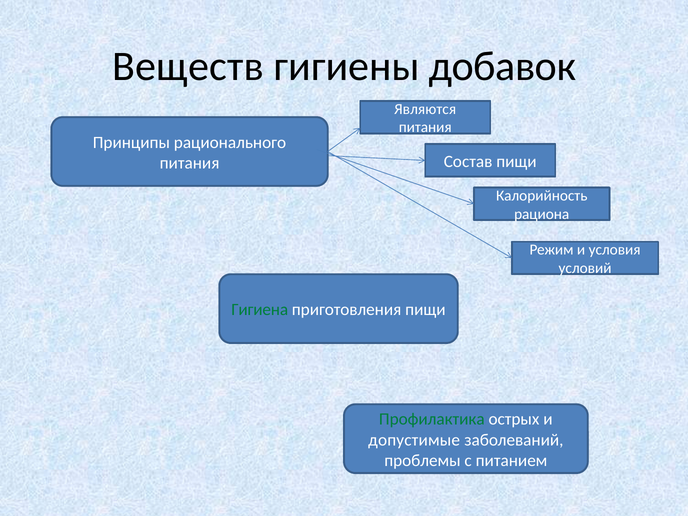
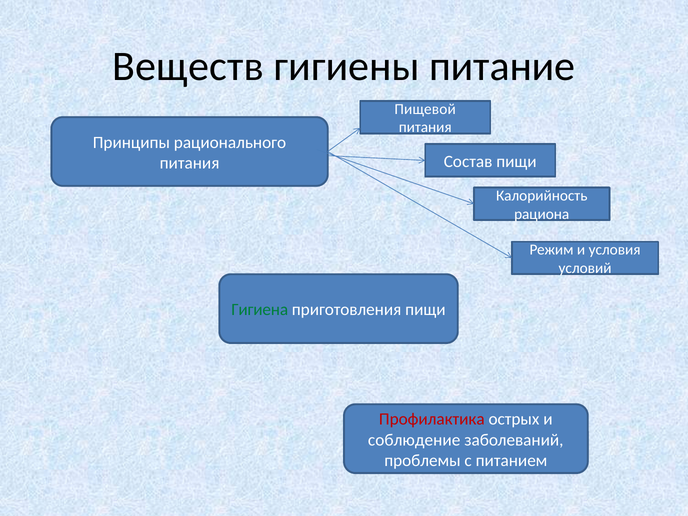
добавок: добавок -> питание (502, 67)
Являются: Являются -> Пищевой (425, 109)
Профилактика colour: green -> red (432, 419)
допустимые: допустимые -> соблюдение (414, 440)
